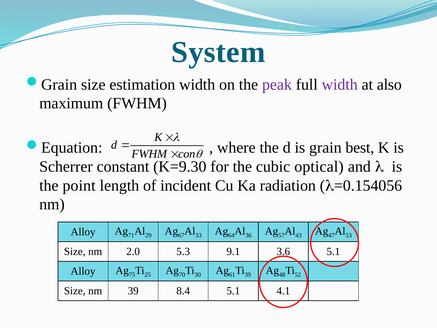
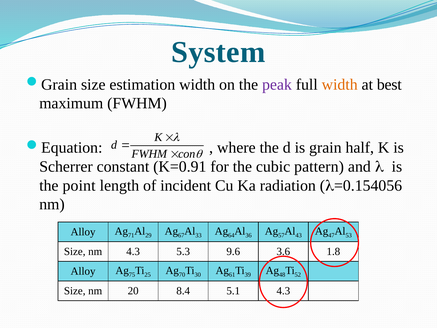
width colour: purple -> orange (340, 84)
also: also -> best (389, 84)
best: best -> half (360, 147)
K=9.30: K=9.30 -> K=0.91 (180, 166)
optical: optical -> pattern (319, 166)
nm 2.0: 2.0 -> 4.3 (133, 251)
9.1: 9.1 -> 9.6 (233, 251)
3.6 5.1: 5.1 -> 1.8 (333, 251)
nm 39: 39 -> 20 (133, 291)
5.1 4.1: 4.1 -> 4.3 (283, 291)
